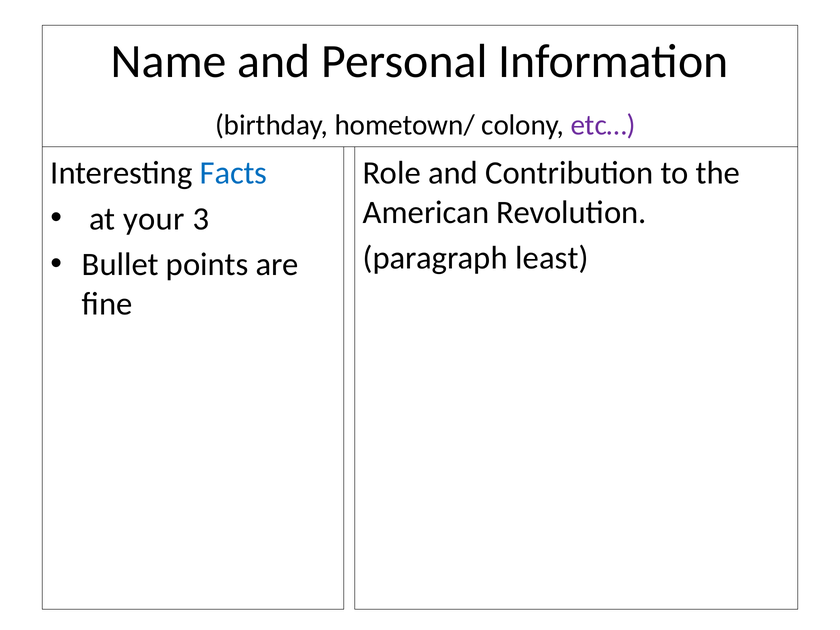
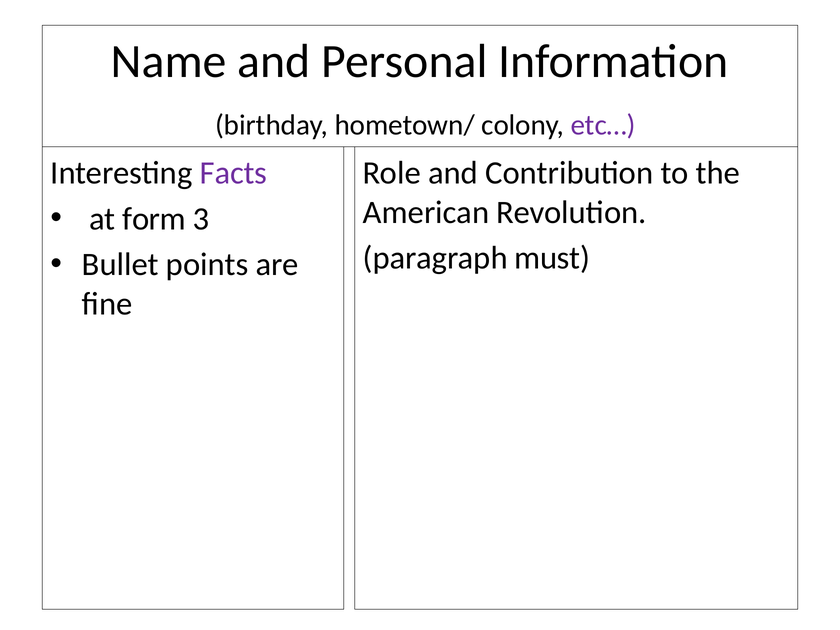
Facts colour: blue -> purple (233, 173)
your: your -> form (154, 219)
least: least -> must (552, 258)
